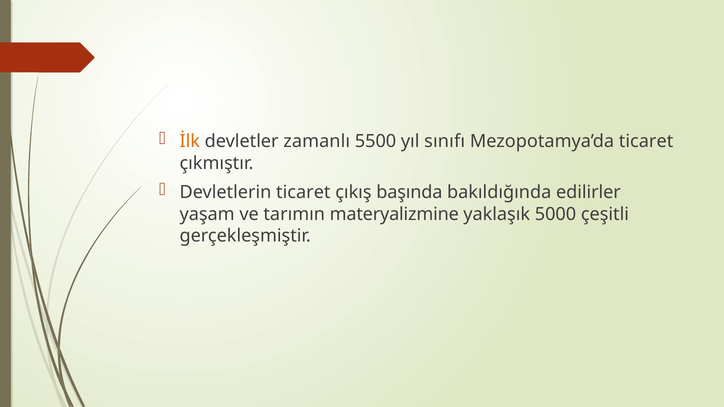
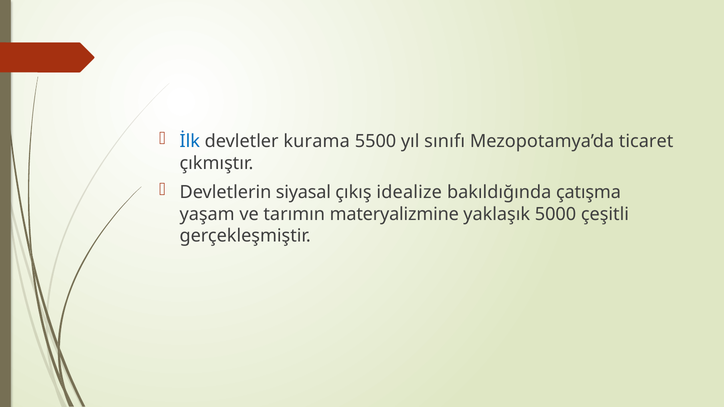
İlk colour: orange -> blue (190, 142)
zamanlı: zamanlı -> kurama (317, 142)
Devletlerin ticaret: ticaret -> siyasal (303, 193)
başında: başında -> idealize (409, 193)
edilirler: edilirler -> çatışma (588, 193)
